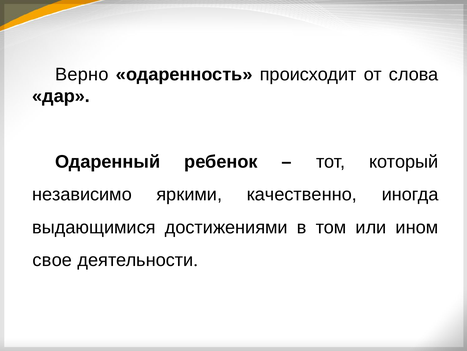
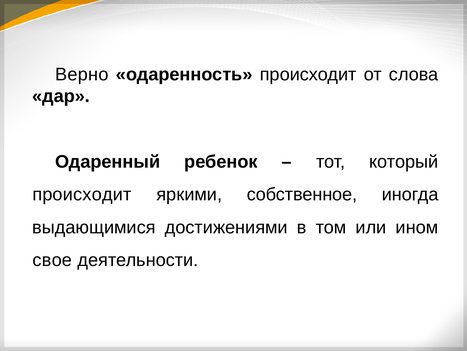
независимо: независимо -> происходит (82, 194)
качественно: качественно -> собственное (302, 194)
